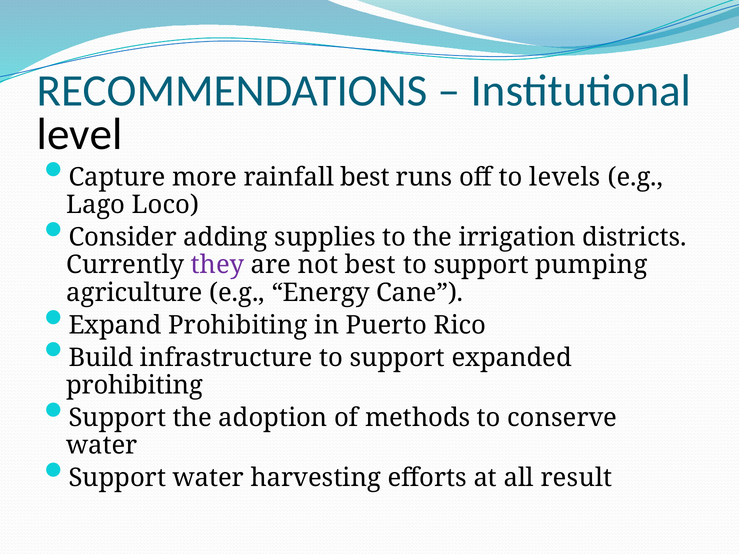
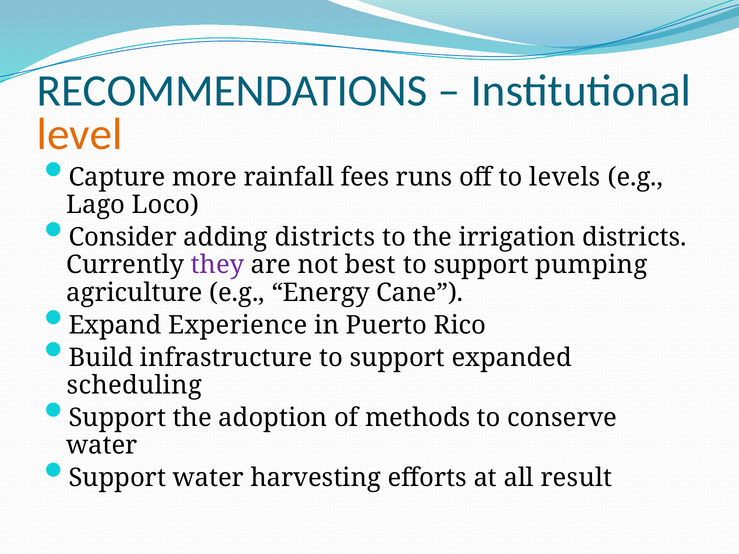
level colour: black -> orange (80, 134)
rainfall best: best -> fees (365, 177)
adding supplies: supplies -> districts (325, 237)
Expand Prohibiting: Prohibiting -> Experience (238, 325)
prohibiting: prohibiting -> scheduling (134, 385)
